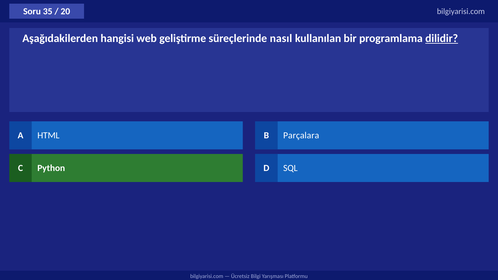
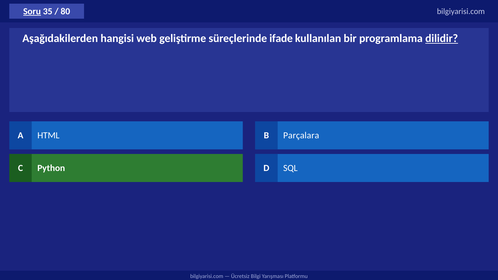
Soru underline: none -> present (32, 11)
20: 20 -> 80 (65, 11)
nasıl: nasıl -> ifade (281, 38)
